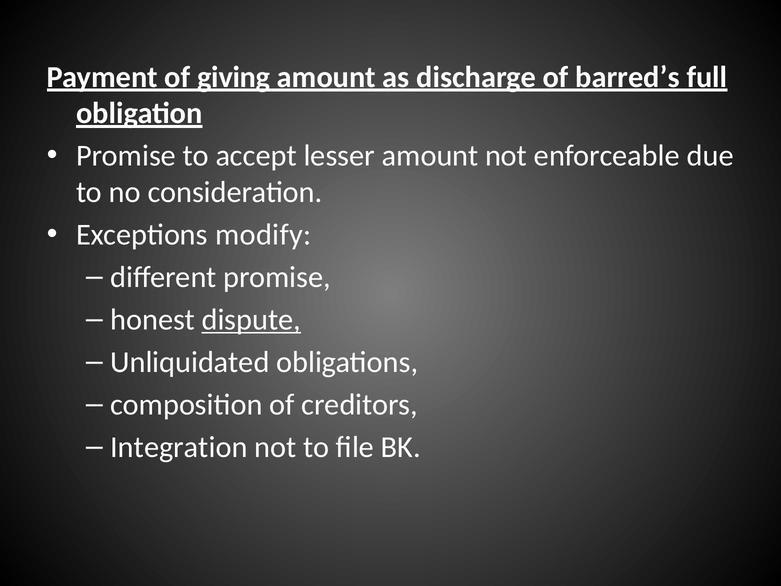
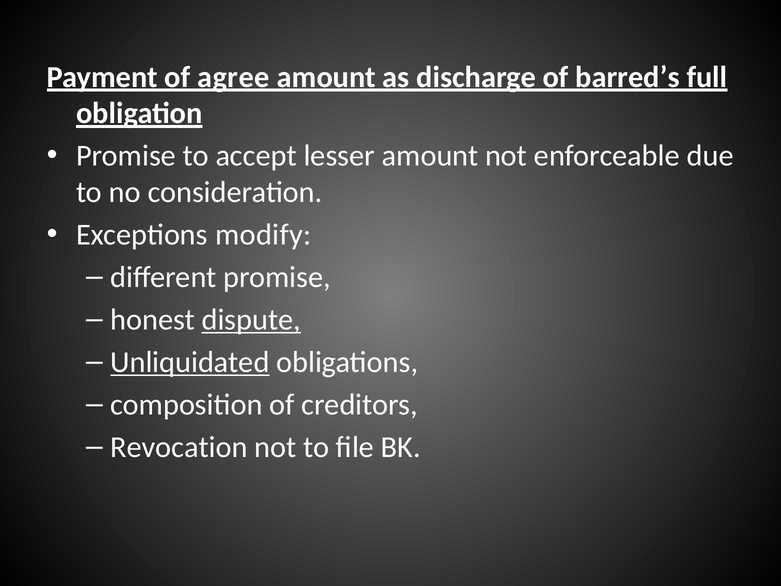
giving: giving -> agree (233, 77)
Unliquidated underline: none -> present (190, 362)
Integration: Integration -> Revocation (179, 447)
